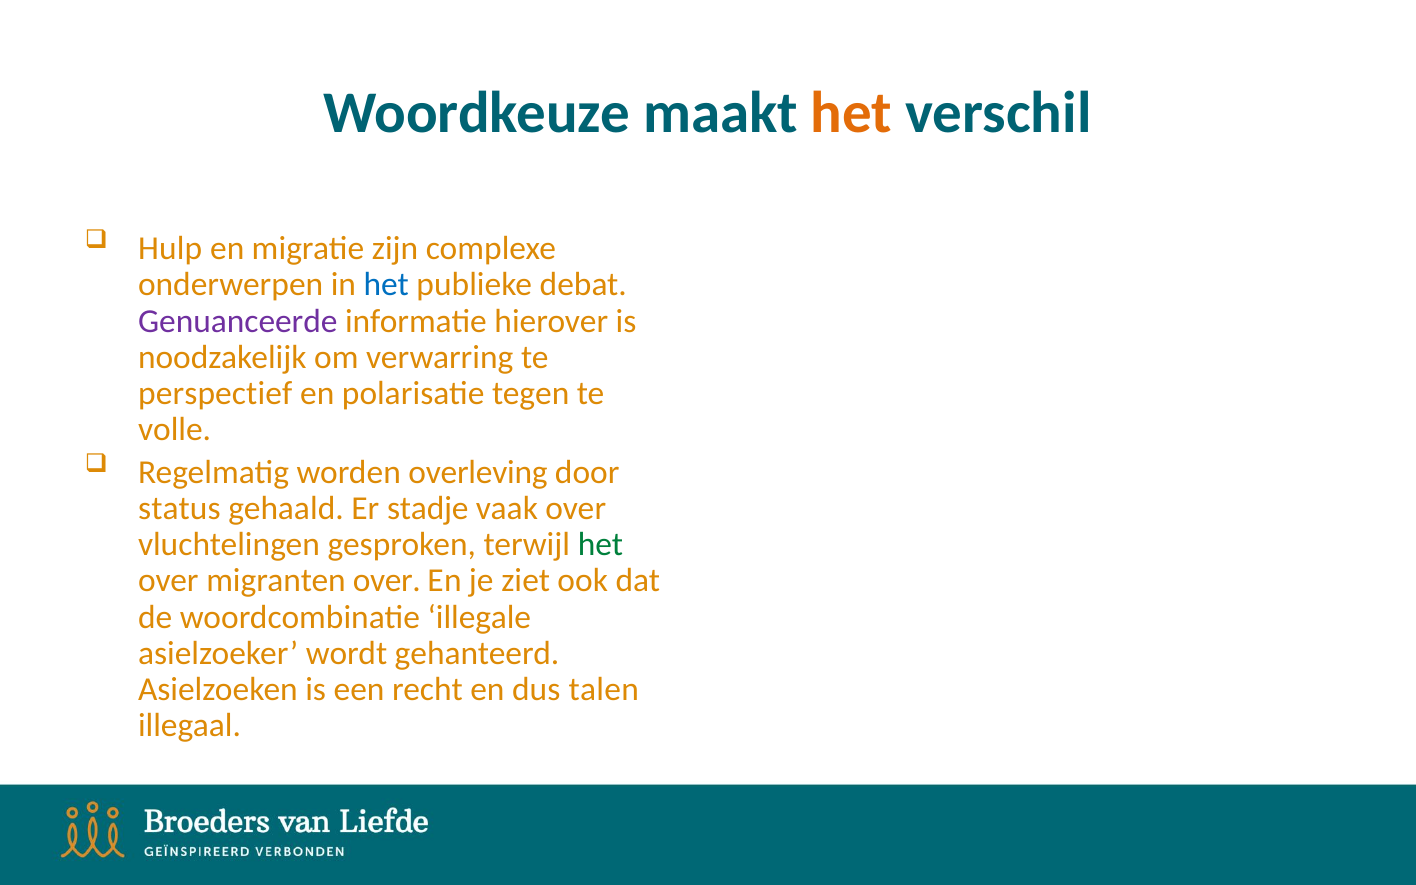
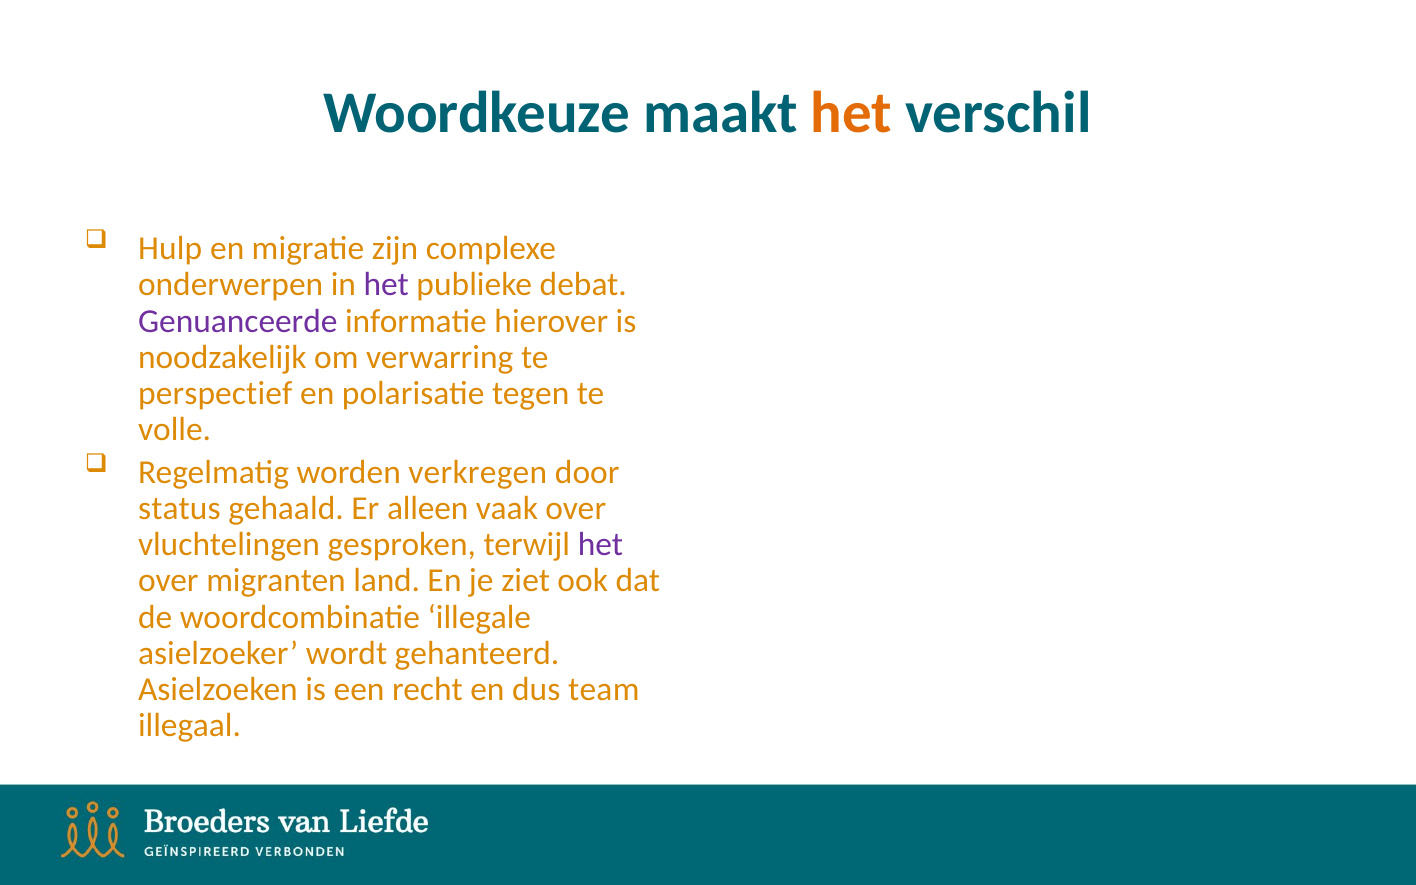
het colour: blue -> purple (386, 285)
overleving: overleving -> verkregen (478, 473)
stadje: stadje -> alleen (428, 509)
het colour: green -> purple (600, 545)
migranten over: over -> land (387, 581)
talen: talen -> team (604, 689)
